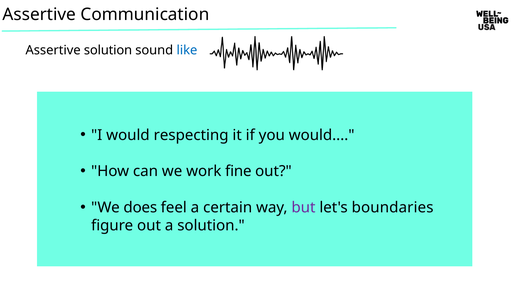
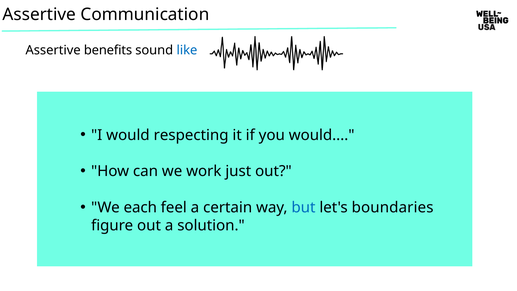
Assertive solution: solution -> benefits (108, 50)
fine: fine -> just (238, 171)
does: does -> each (140, 207)
but colour: purple -> blue (303, 207)
